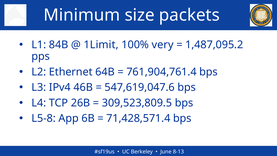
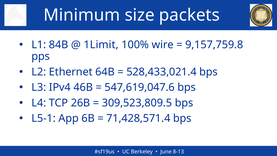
very: very -> wire (163, 45)
1,487,095.2: 1,487,095.2 -> 9,157,759.8 (214, 45)
761,904,761.4: 761,904,761.4 -> 528,433,021.4 (162, 72)
L5-8: L5-8 -> L5-1 (44, 118)
